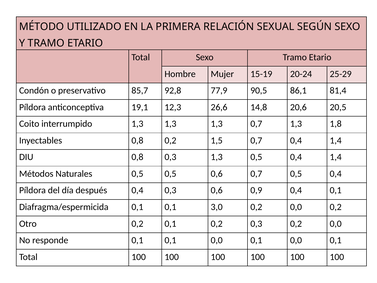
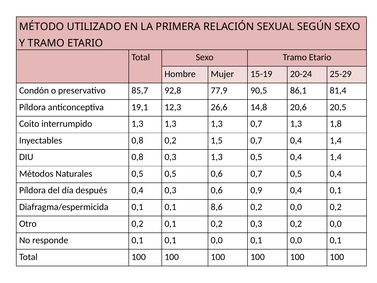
3,0: 3,0 -> 8,6 (217, 207)
